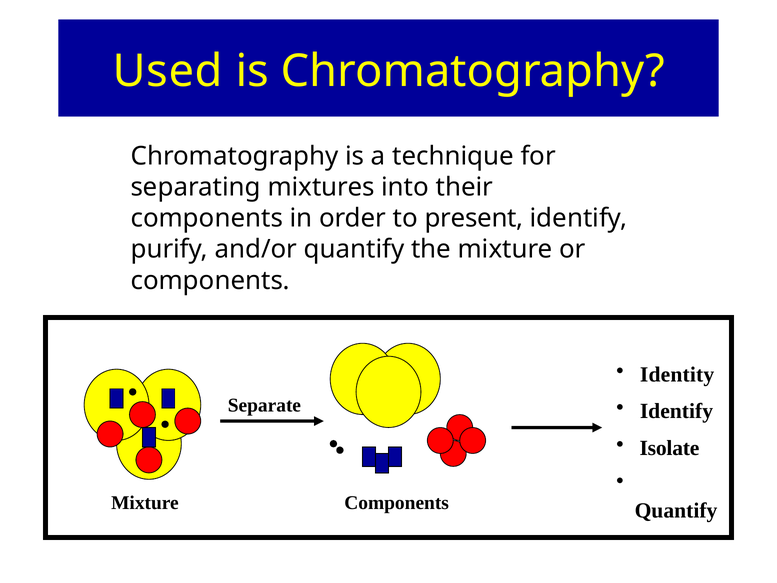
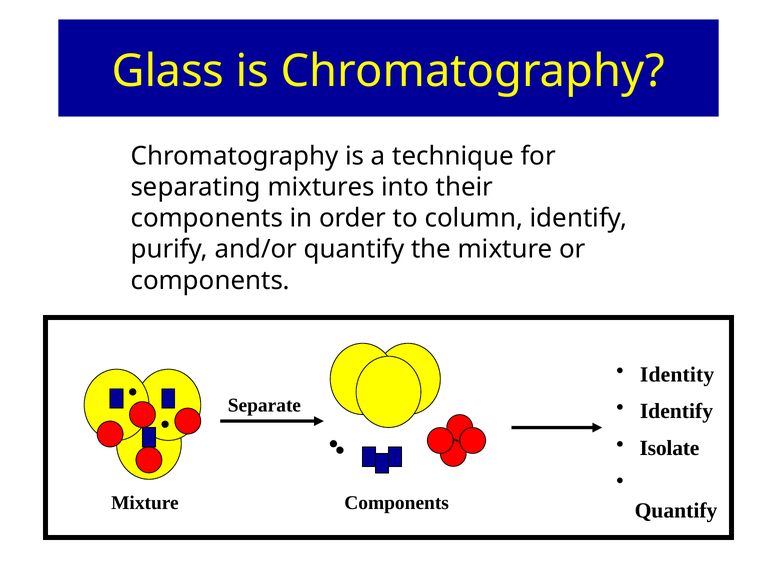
Used: Used -> Glass (168, 71)
present: present -> column (474, 218)
